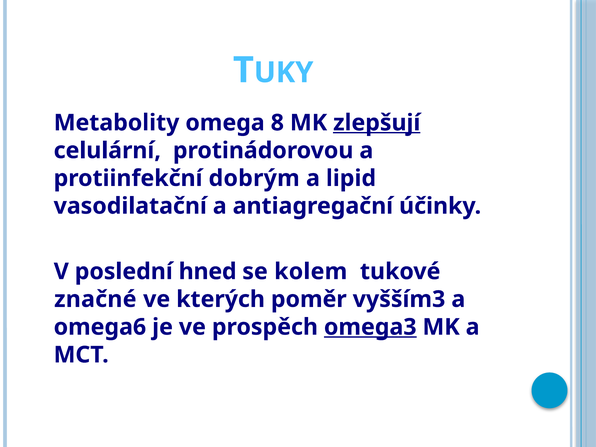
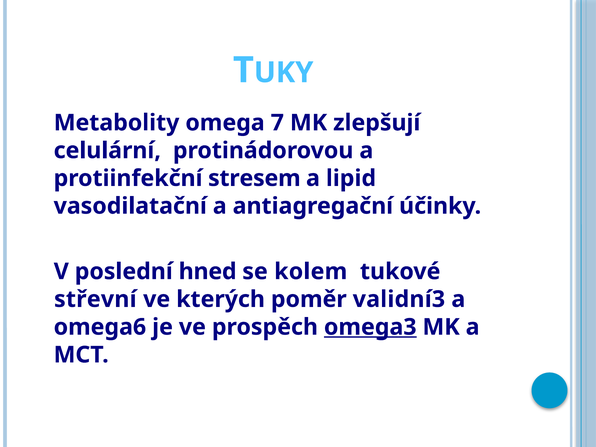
8: 8 -> 7 (277, 123)
zlepšují underline: present -> none (377, 123)
dobrým: dobrým -> stresem (254, 178)
značné: značné -> střevní (95, 299)
vyšším3: vyšším3 -> validní3 (399, 299)
